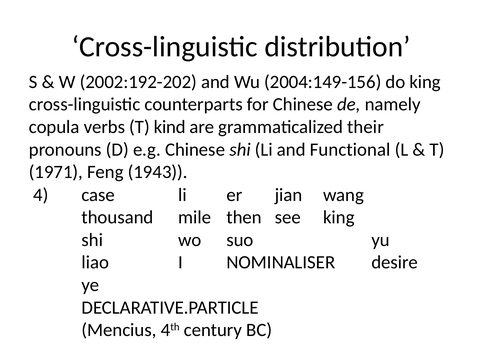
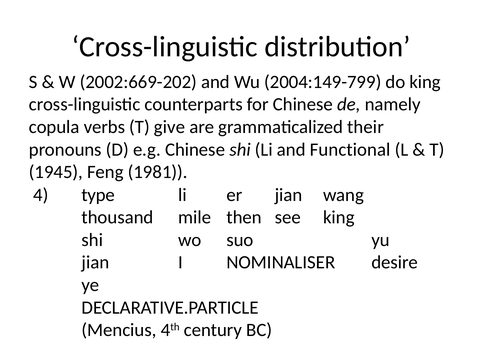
2002:192-202: 2002:192-202 -> 2002:669-202 (138, 82)
2004:149-156: 2004:149-156 -> 2004:149-799 (323, 82)
kind: kind -> give (170, 127)
1971: 1971 -> 1945 (56, 172)
1943: 1943 -> 1981 (158, 172)
case: case -> type (98, 195)
liao: liao -> jian (95, 263)
